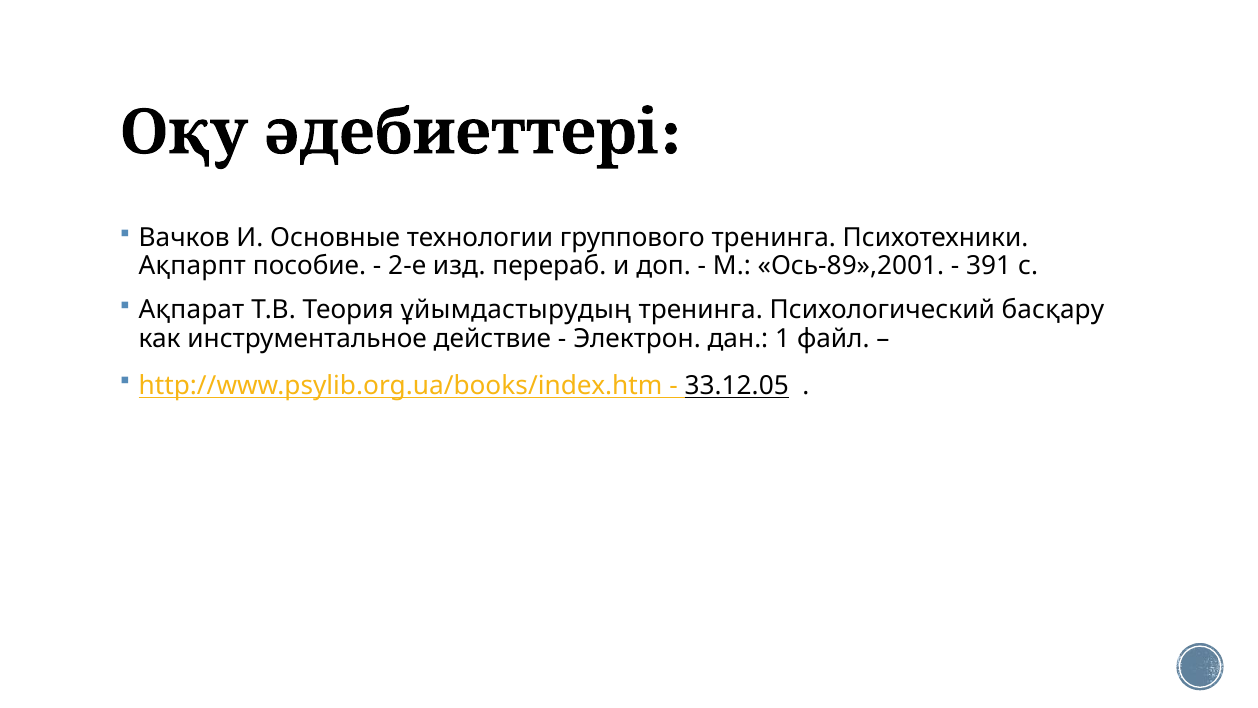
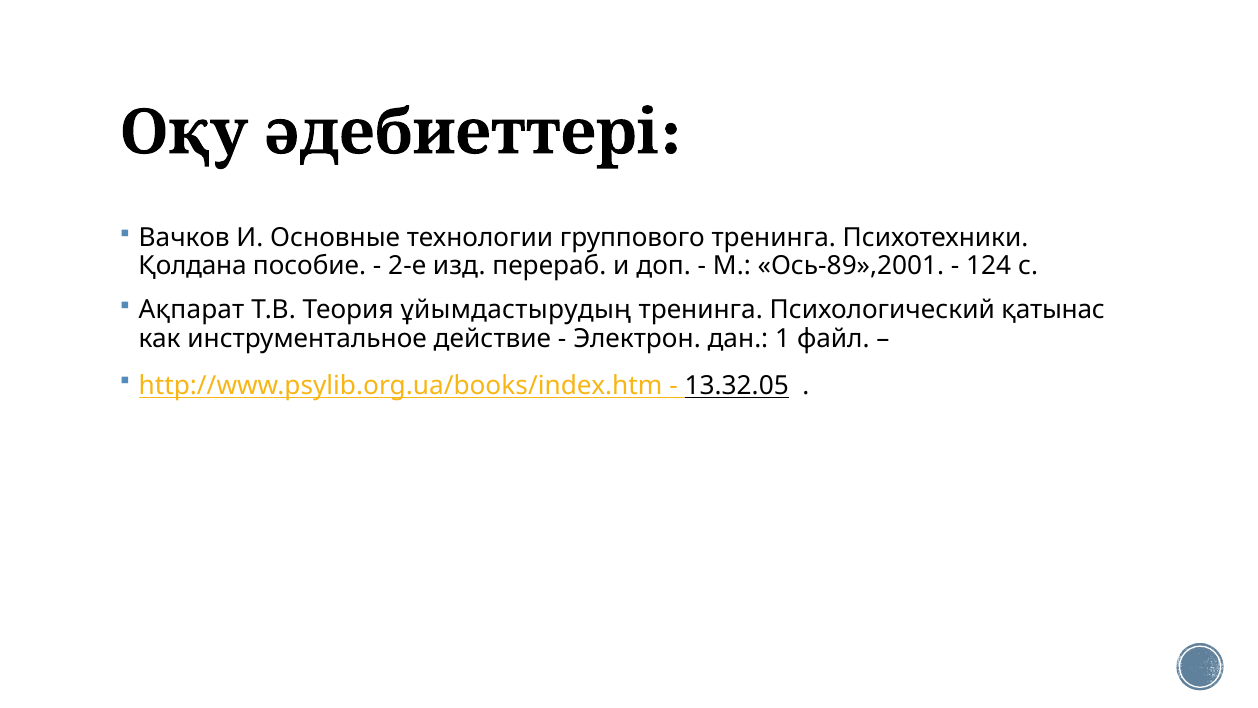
Ақпарпт: Ақпарпт -> Қолдана (193, 266)
391: 391 -> 124 (989, 266)
басқару: басқару -> қатынас (1053, 310)
33.12.05: 33.12.05 -> 13.32.05 (737, 385)
